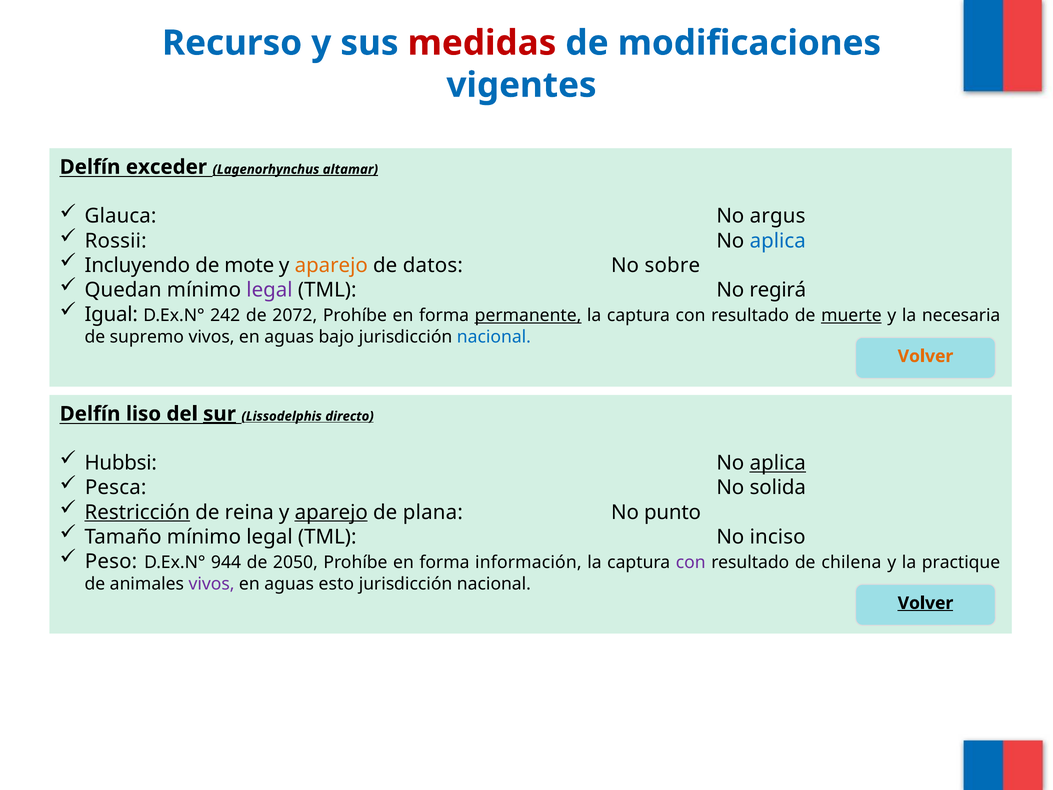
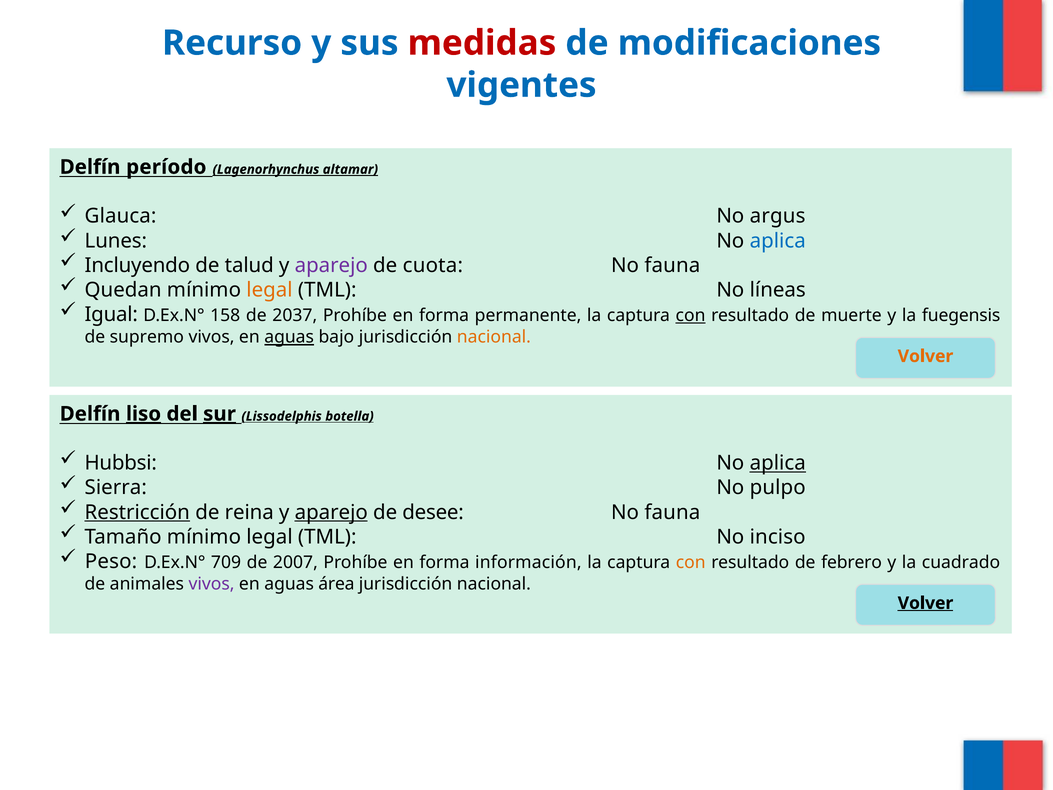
exceder: exceder -> período (166, 167)
Rossii: Rossii -> Lunes (116, 241)
mote: mote -> talud (249, 265)
aparejo colour: orange -> purple (331, 265)
datos: datos -> cuota (433, 265)
sobre: sobre -> fauna (672, 265)
legal colour: purple -> orange (269, 290)
regirá: regirá -> líneas (778, 290)
242: 242 -> 158 (225, 315)
2072: 2072 -> 2037 (295, 315)
permanente underline: present -> none (528, 315)
con underline: none -> present (691, 315)
muerte underline: present -> none (851, 315)
necesaria: necesaria -> fuegensis (961, 315)
aguas underline: none -> present (289, 337)
nacional colour: blue -> orange (494, 337)
liso underline: none -> present (143, 414)
directo: directo -> botella (350, 416)
Pesca: Pesca -> Sierra (116, 488)
solida: solida -> pulpo (778, 488)
plana: plana -> desee (433, 512)
punto: punto -> fauna (672, 512)
944: 944 -> 709 (226, 562)
2050: 2050 -> 2007 (295, 562)
con colour: purple -> orange (691, 562)
chilena: chilena -> febrero (852, 562)
practique: practique -> cuadrado (961, 562)
esto: esto -> área (336, 584)
